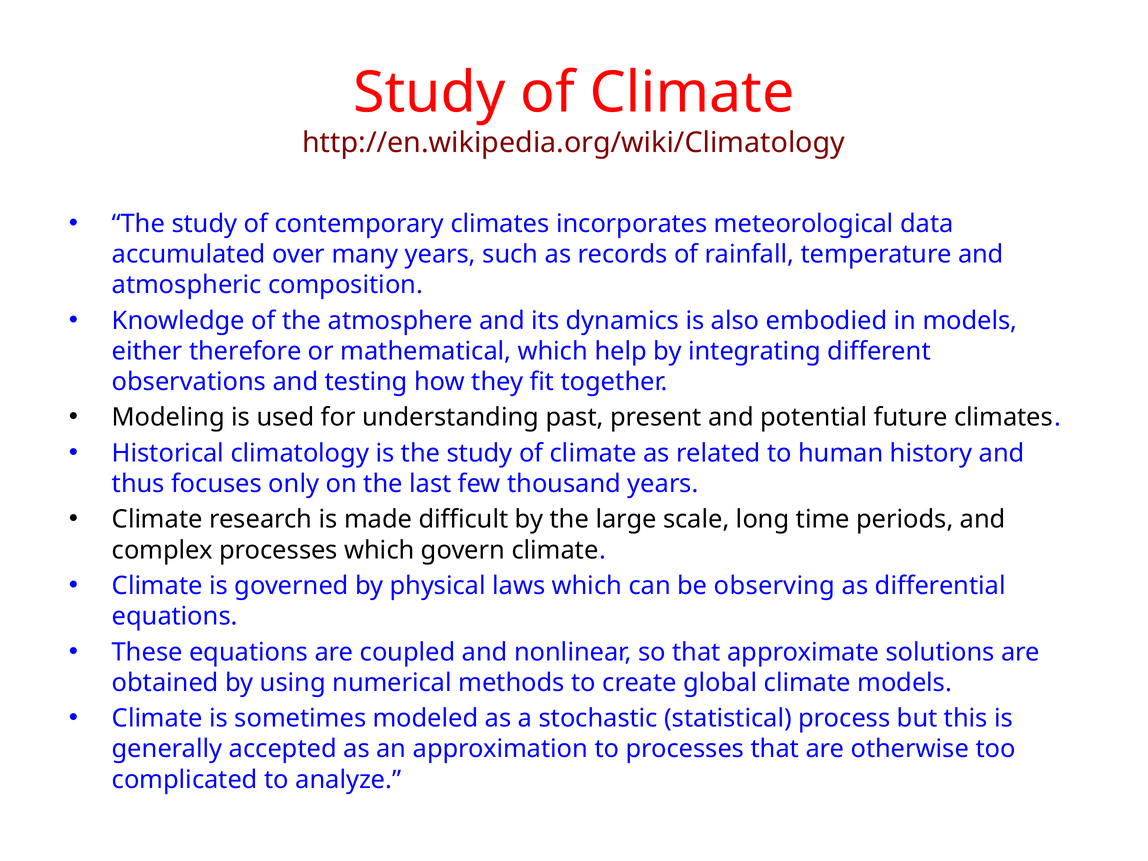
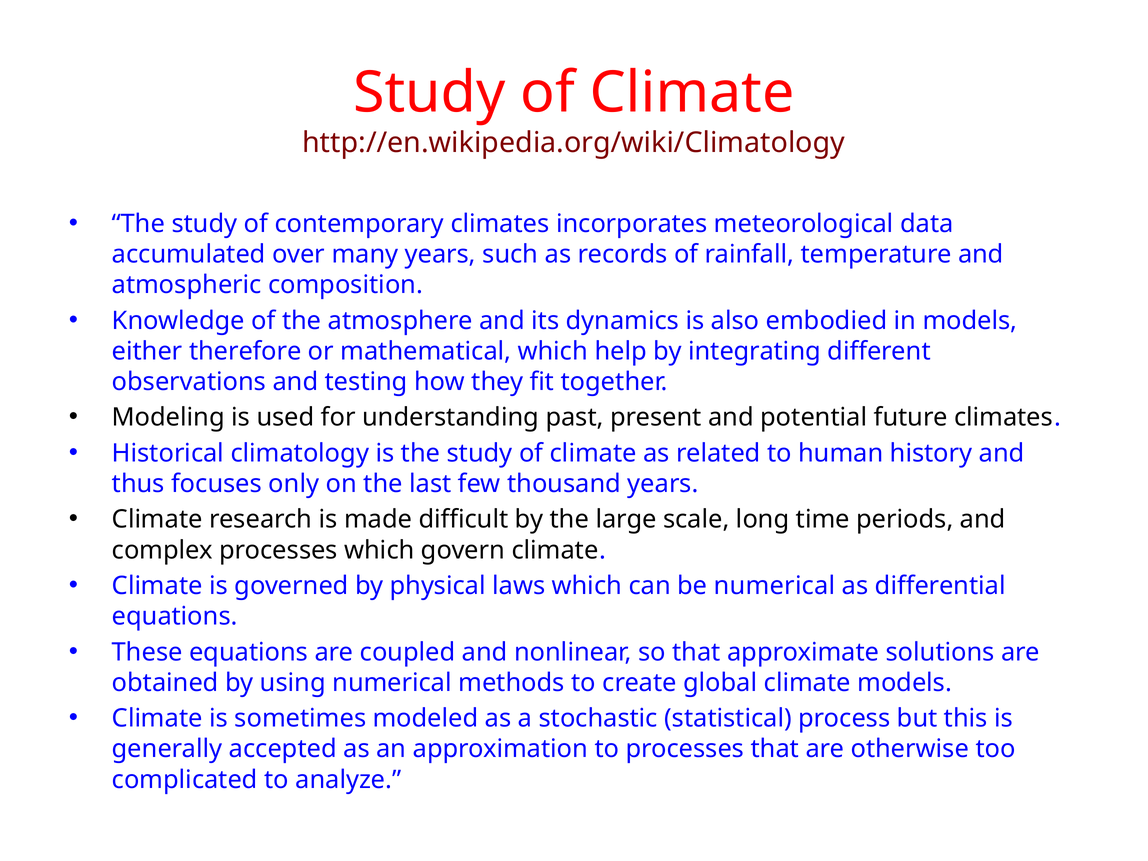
be observing: observing -> numerical (775, 586)
